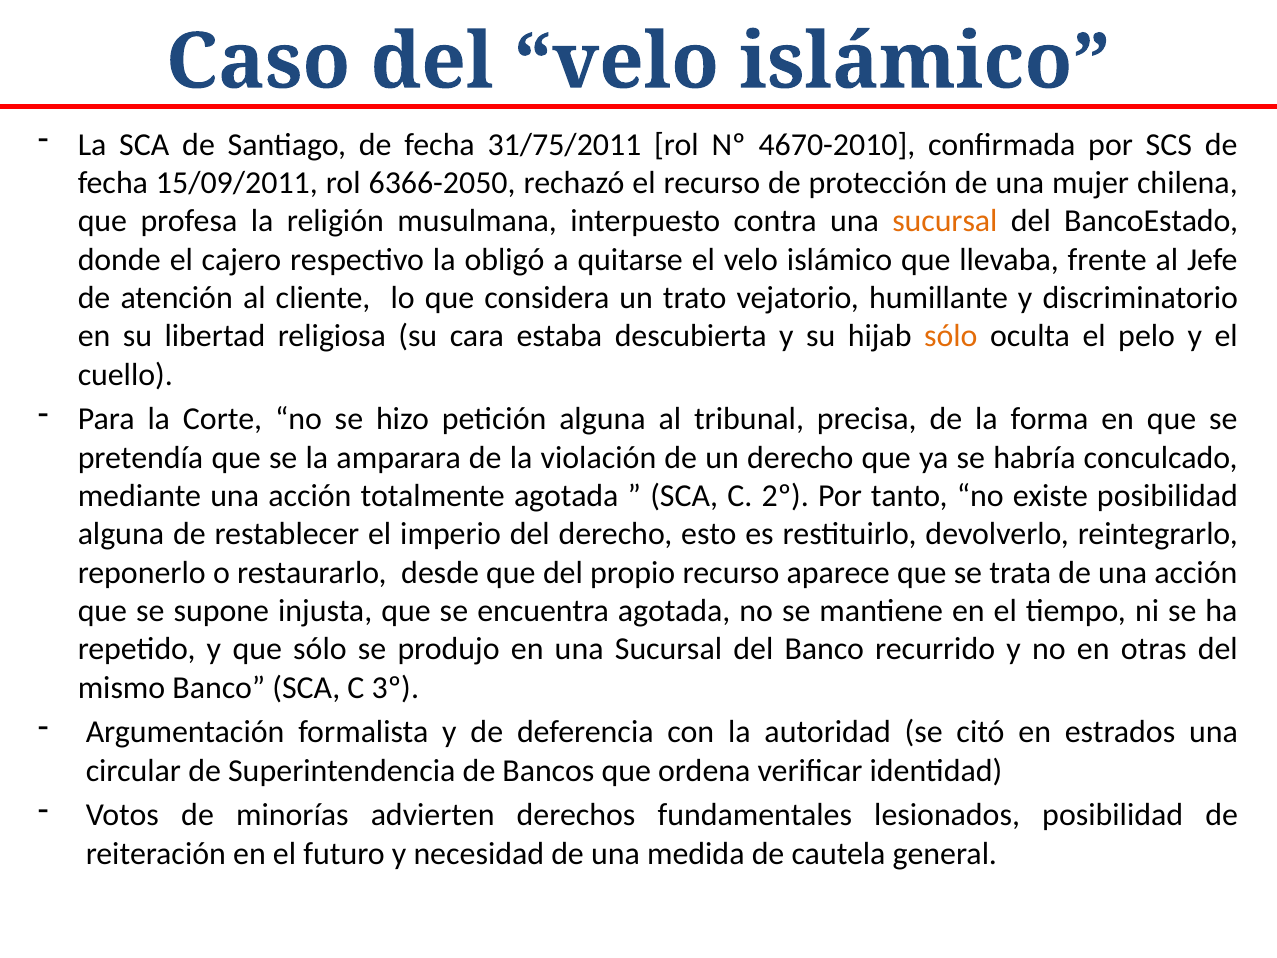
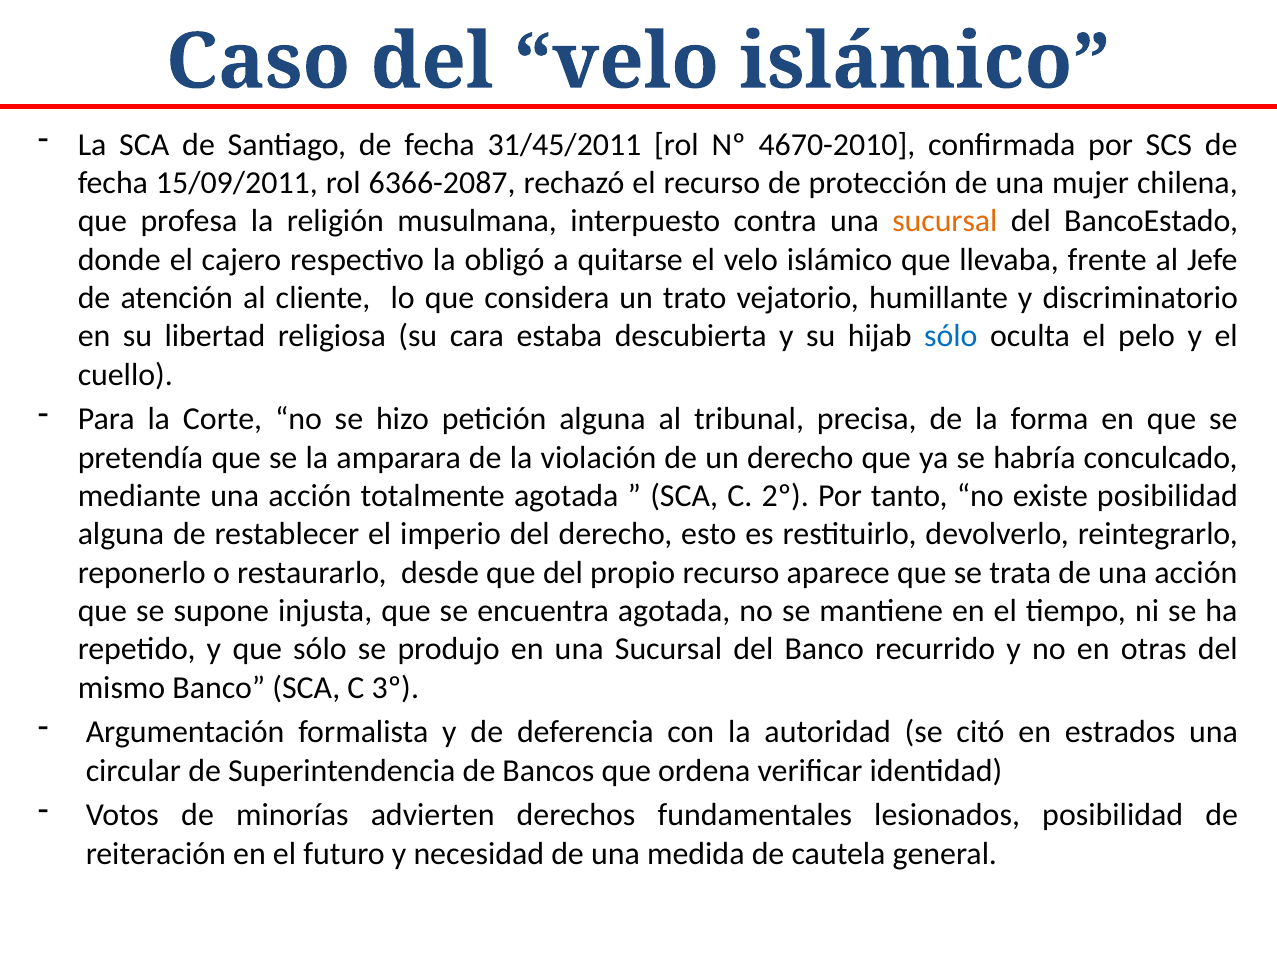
31/75/2011: 31/75/2011 -> 31/45/2011 (564, 145)
6366-2050: 6366-2050 -> 6366-2087 (442, 183)
sólo colour: orange -> blue (951, 336)
